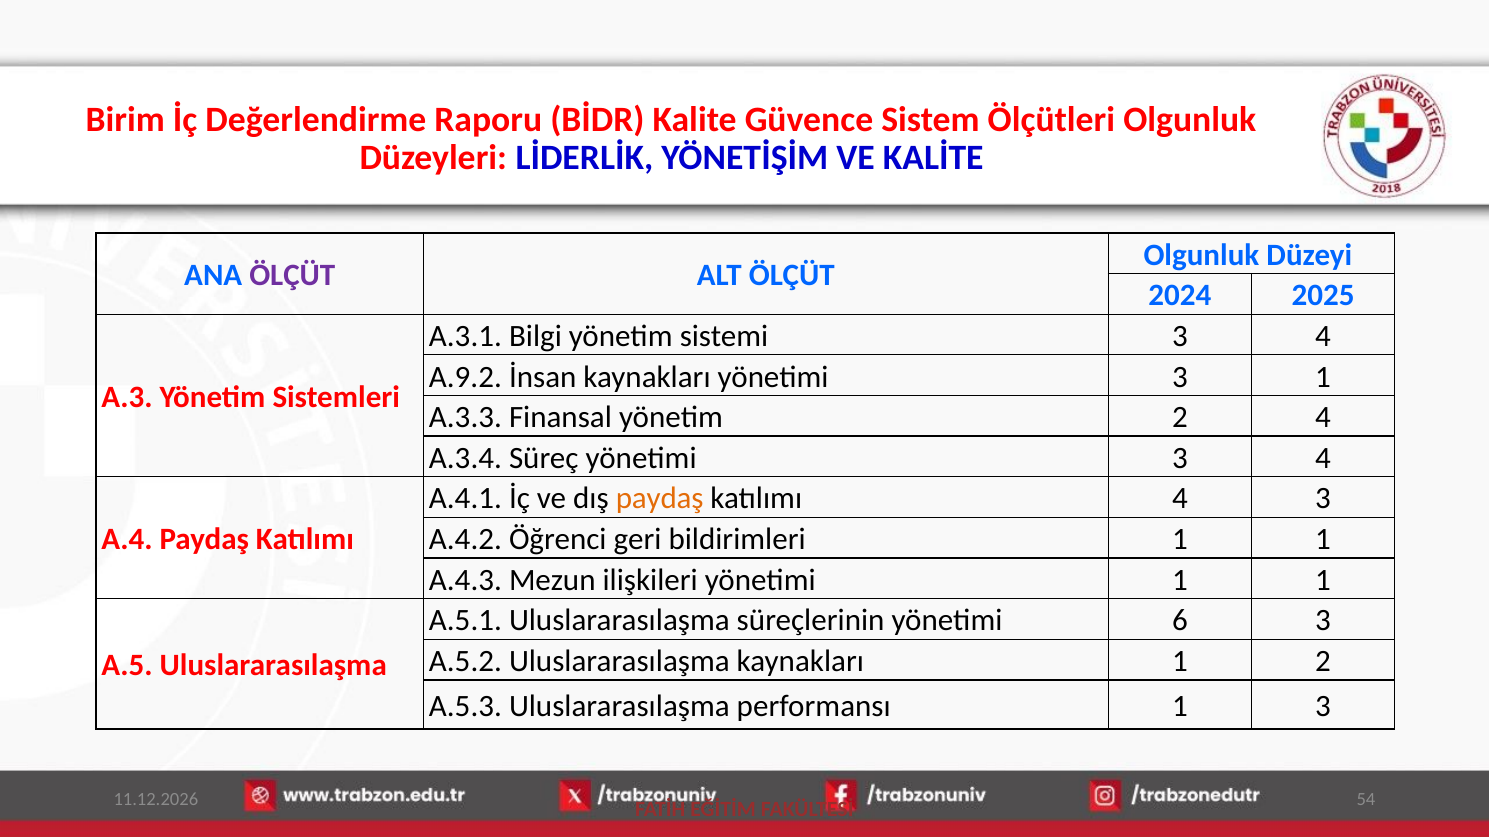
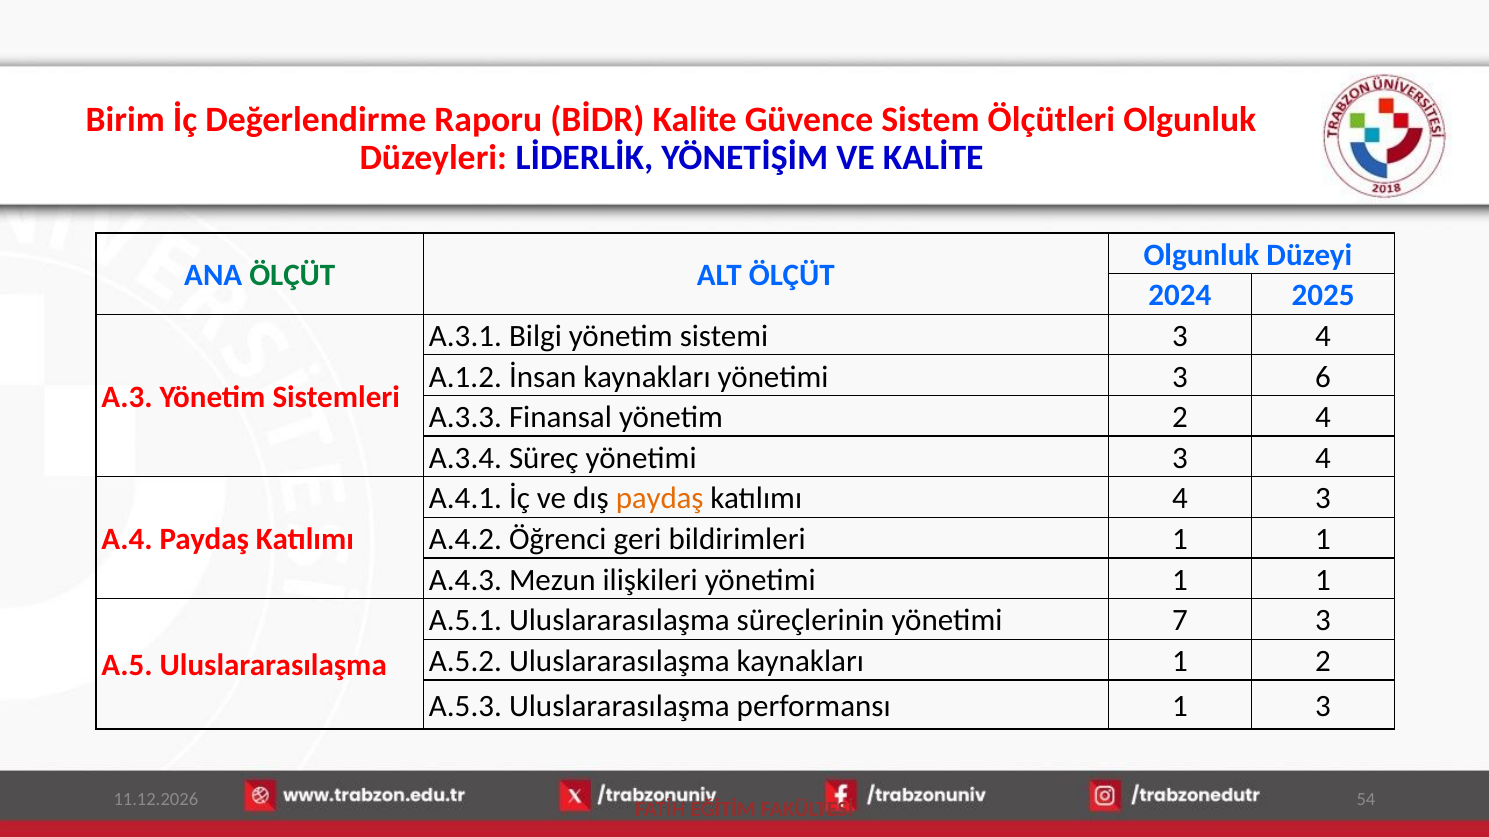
ÖLÇÜT colour: purple -> green (292, 275)
A.9.2: A.9.2 -> A.1.2 (465, 377)
3 1: 1 -> 6 (1323, 377)
6: 6 -> 7 (1180, 621)
